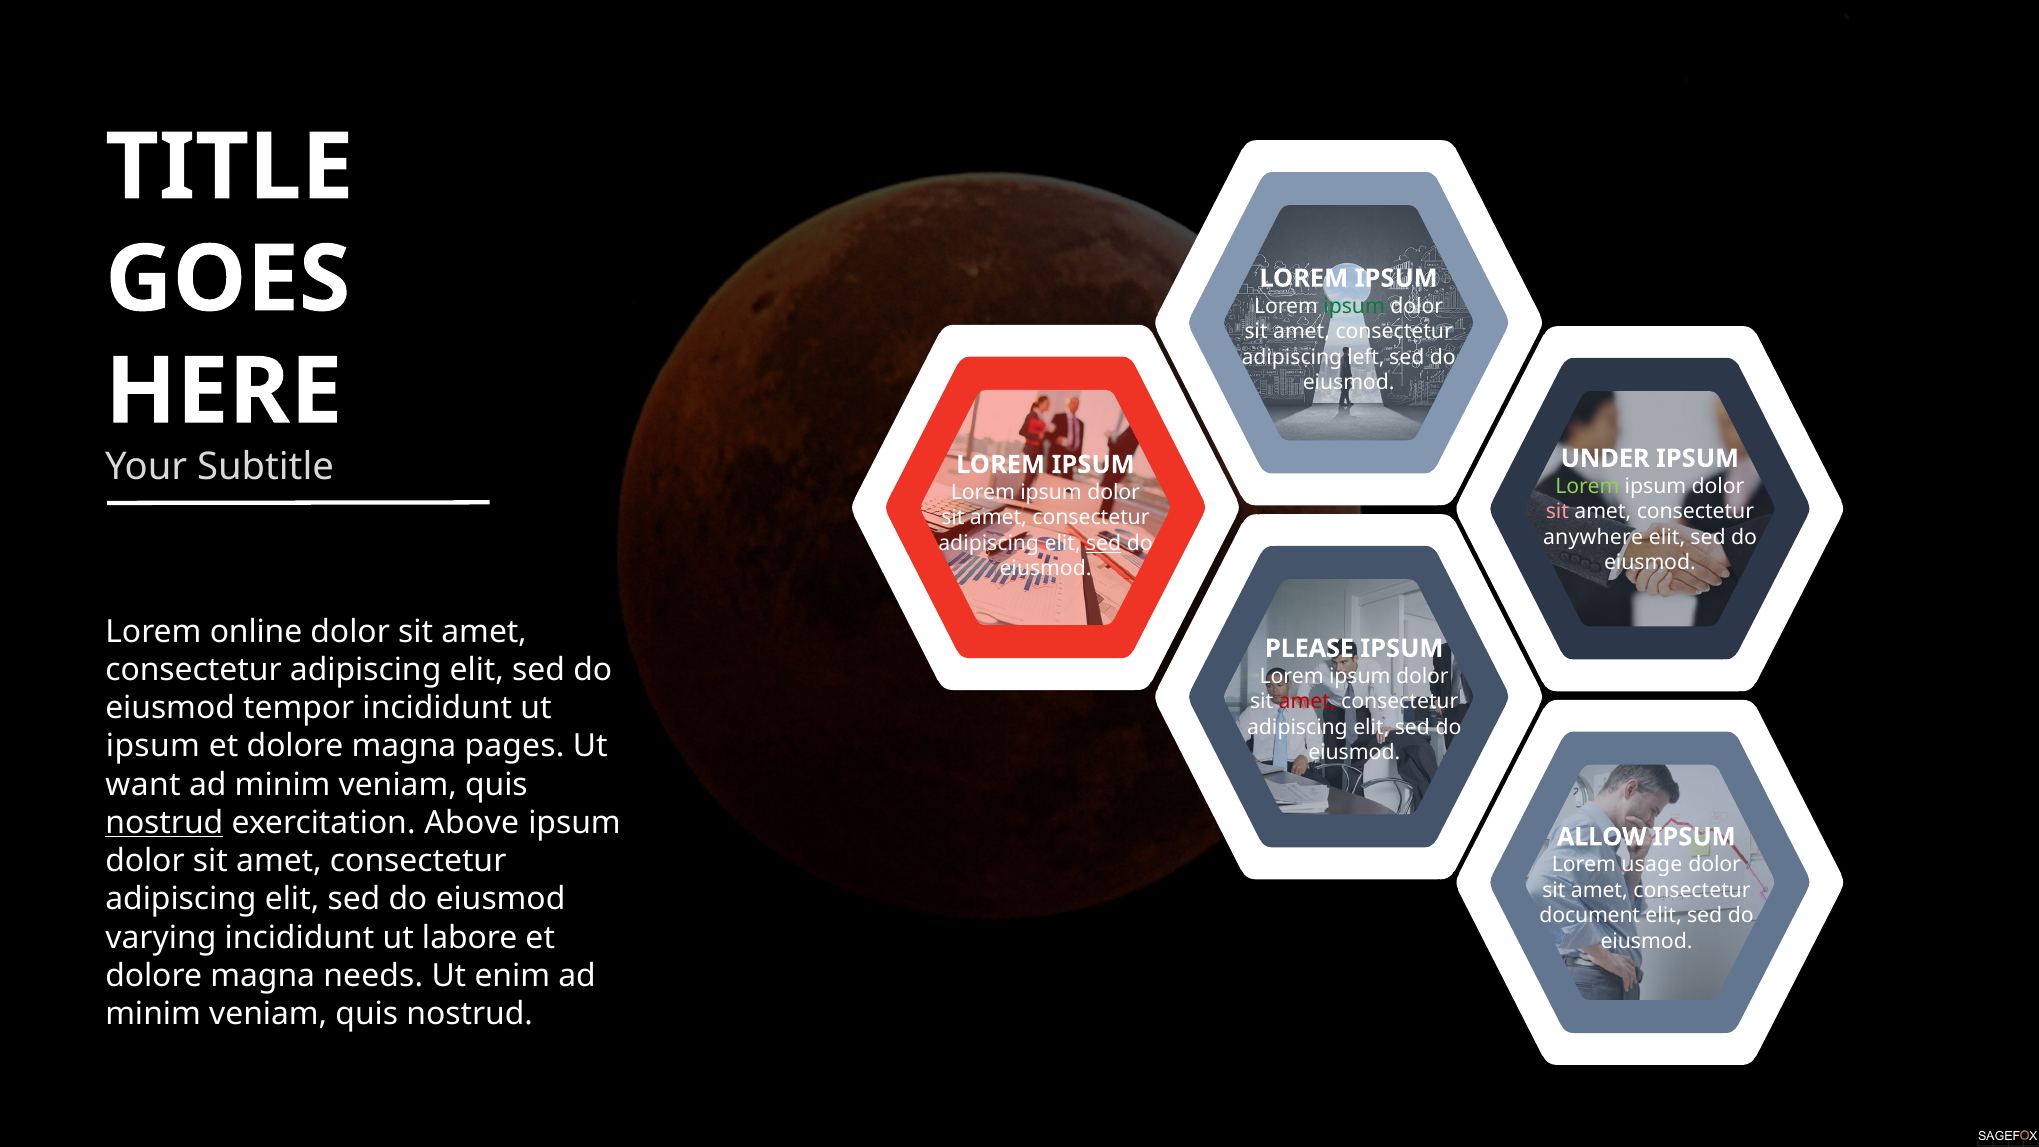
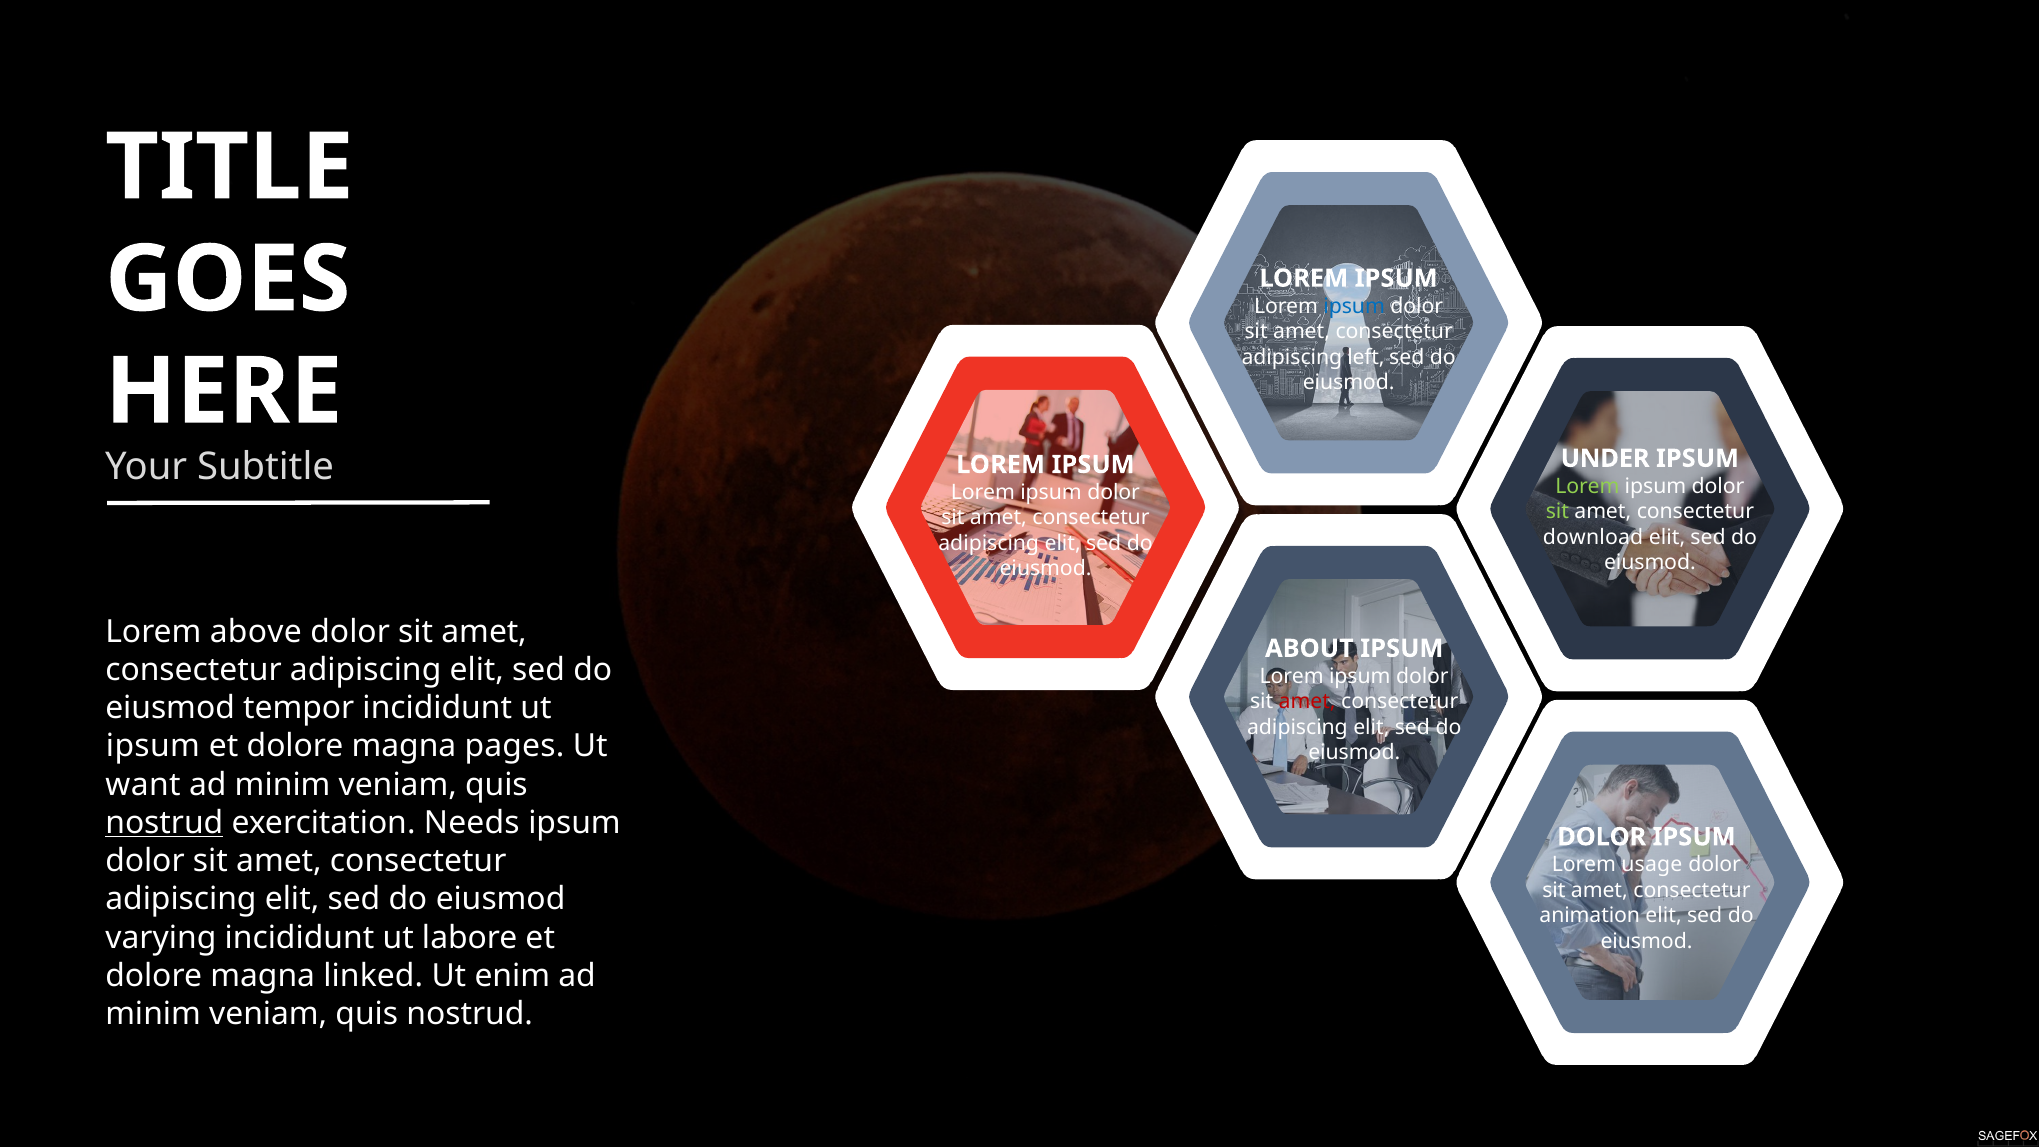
ipsum colour: green -> blue (1354, 306)
sit colour: pink -> light green (1557, 512)
anywhere: anywhere -> download (1593, 537)
sed underline: present -> none (1104, 543)
online: online -> above (256, 632)
PLEASE: PLEASE -> ABOUT (1309, 648)
Above: Above -> Needs (472, 823)
ALLOW: ALLOW -> DOLOR (1602, 837)
document: document -> animation (1590, 916)
needs: needs -> linked (373, 976)
